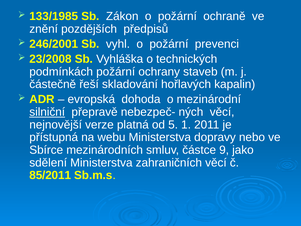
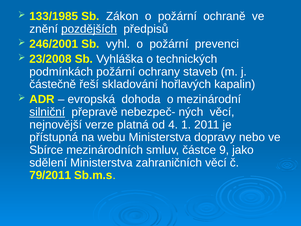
pozdějších underline: none -> present (89, 29)
5: 5 -> 4 (173, 125)
85/2011: 85/2011 -> 79/2011 (50, 175)
